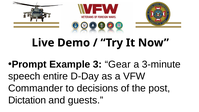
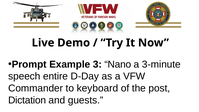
Gear: Gear -> Nano (118, 64)
decisions: decisions -> keyboard (97, 88)
